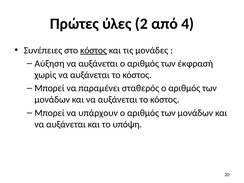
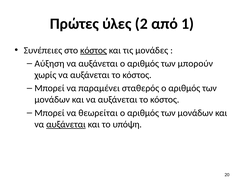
4: 4 -> 1 (188, 24)
έκφρασή: έκφρασή -> μπορούν (195, 64)
υπάρχουν: υπάρχουν -> θεωρείται (98, 113)
αυξάνεται underline: none -> present (66, 124)
